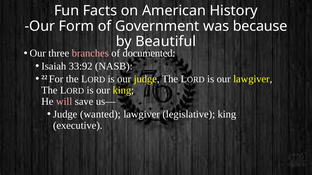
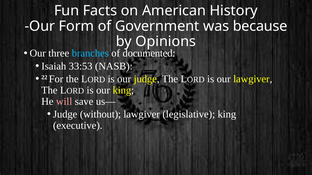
Beautiful: Beautiful -> Opinions (166, 42)
branches colour: pink -> light blue (90, 53)
33:92: 33:92 -> 33:53 (81, 66)
wanted: wanted -> without (100, 115)
